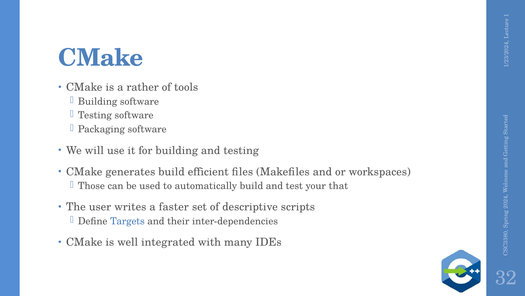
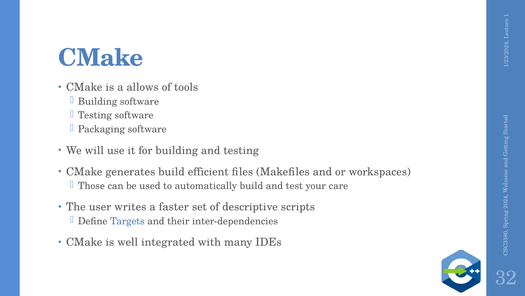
rather: rather -> allows (143, 87)
that: that -> care (338, 185)
